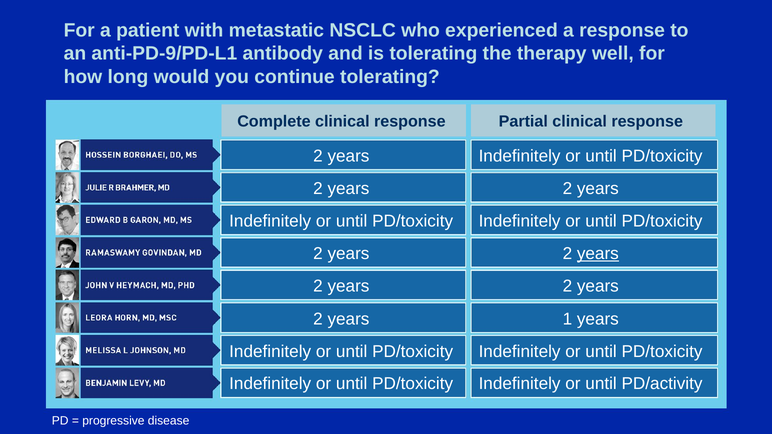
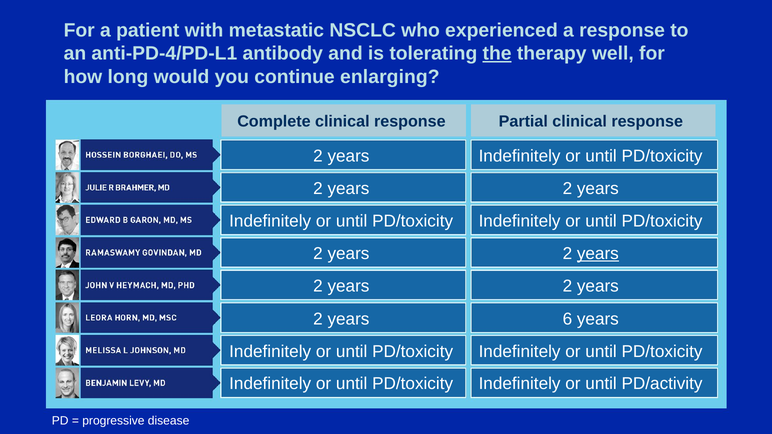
anti-PD-9/PD-L1: anti-PD-9/PD-L1 -> anti-PD-4/PD-L1 (164, 54)
the underline: none -> present (497, 54)
continue tolerating: tolerating -> enlarging (390, 77)
1: 1 -> 6 (567, 319)
